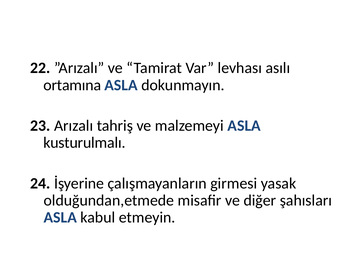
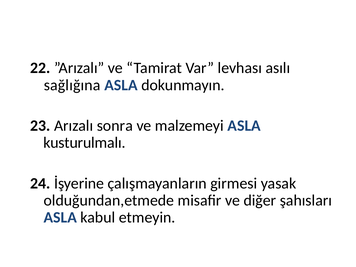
ortamına: ortamına -> sağlığına (72, 85)
tahriş: tahriş -> sonra (115, 126)
